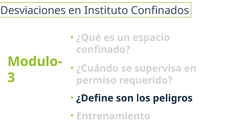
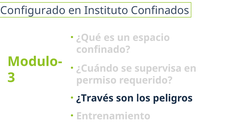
Desviaciones: Desviaciones -> Configurado (33, 11)
¿Define: ¿Define -> ¿Través (95, 98)
